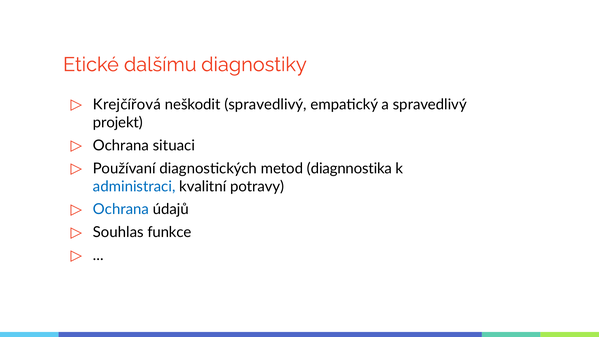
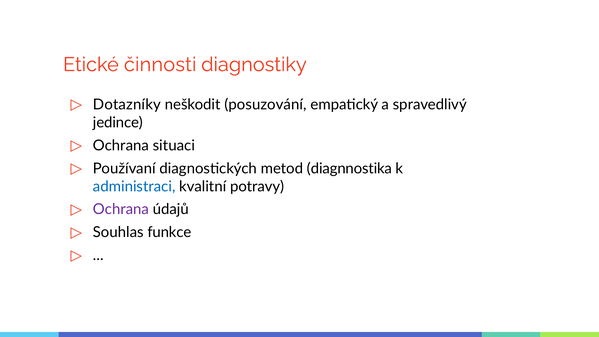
dalšímu: dalšímu -> činnosti (160, 65)
Krejčířová: Krejčířová -> Dotazníky (127, 105)
neškodit spravedlivý: spravedlivý -> posuzování (266, 105)
projekt: projekt -> jedince (118, 122)
Ochrana colour: blue -> purple (121, 209)
